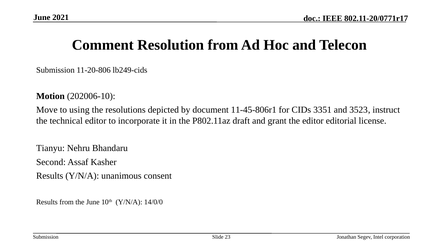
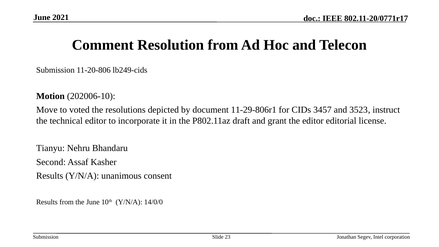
using: using -> voted (79, 110)
11-45-806r1: 11-45-806r1 -> 11-29-806r1 (254, 110)
3351: 3351 -> 3457 (322, 110)
